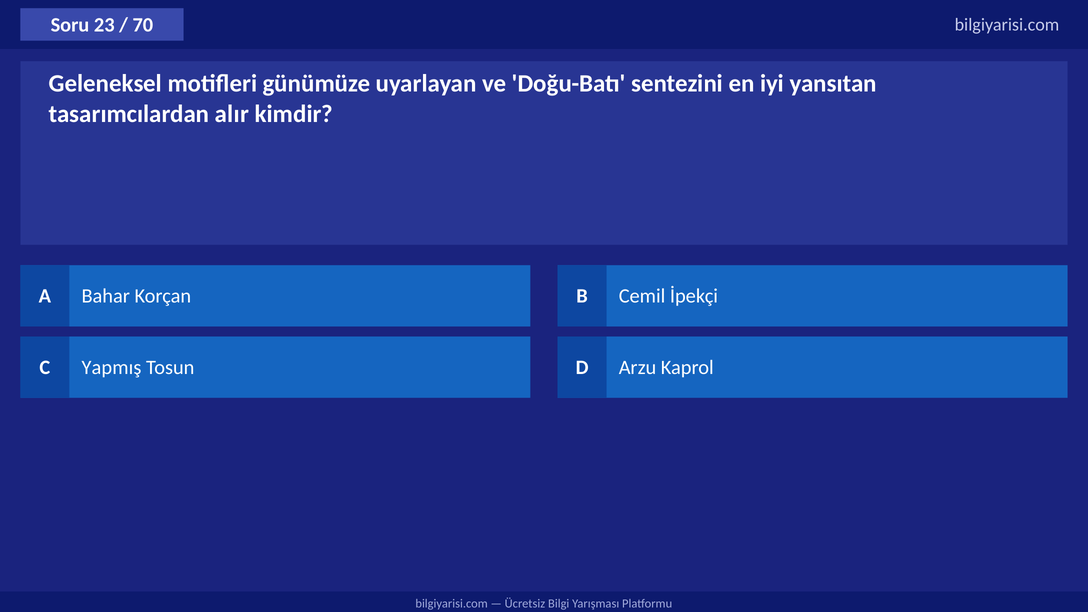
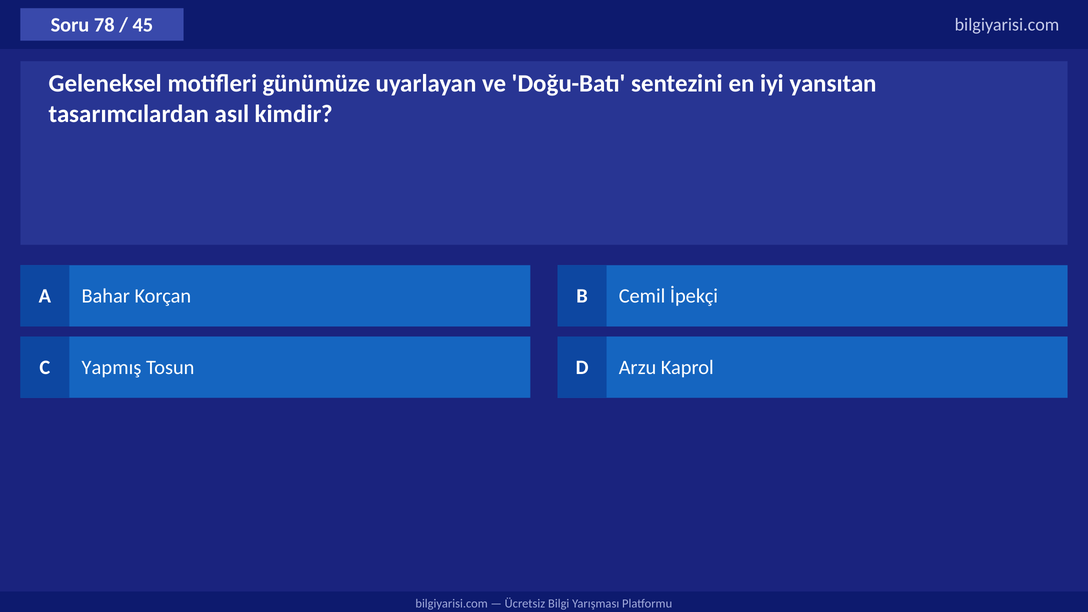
23: 23 -> 78 (104, 25)
70: 70 -> 45 (143, 25)
alır: alır -> asıl (232, 114)
